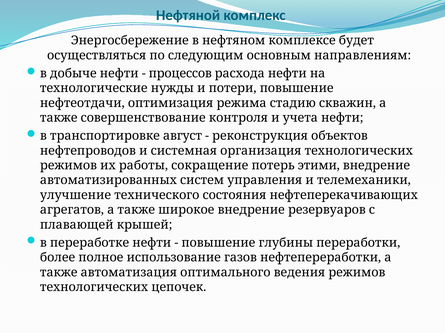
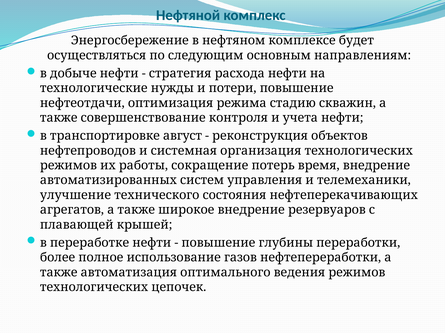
процессов: процессов -> стратегия (180, 74)
этими: этими -> время (319, 166)
